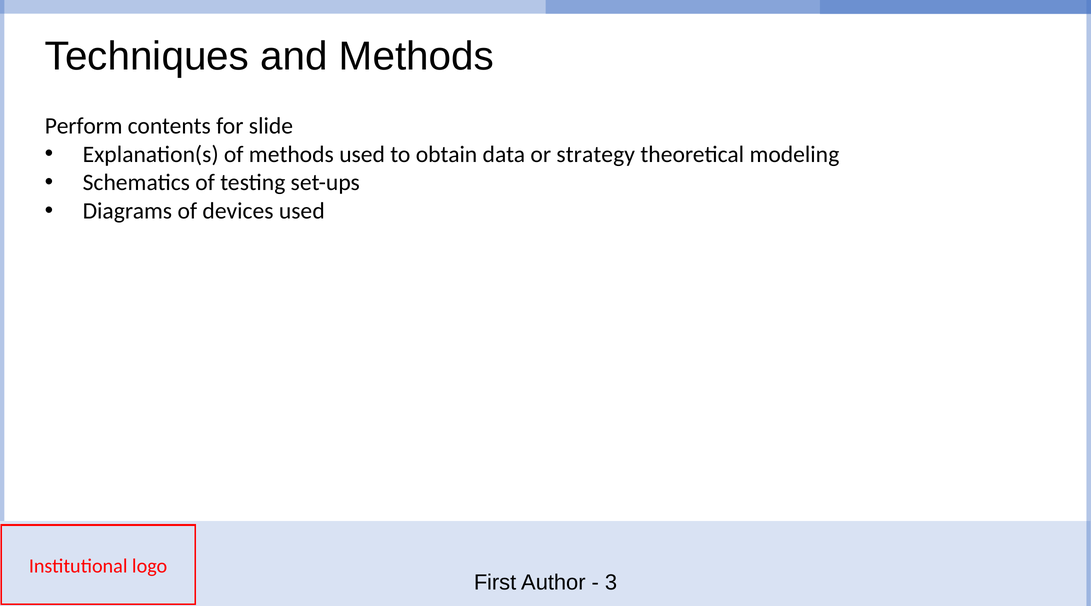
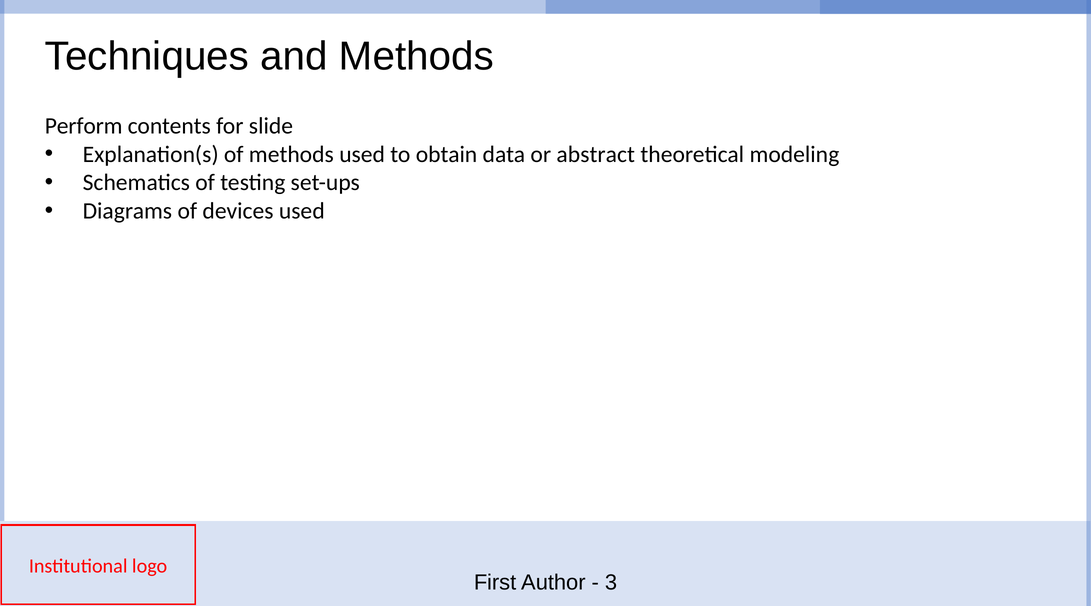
strategy: strategy -> abstract (596, 154)
